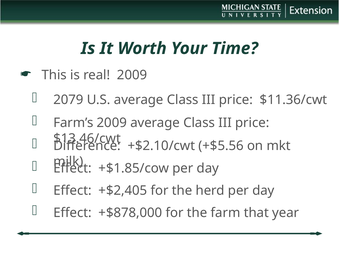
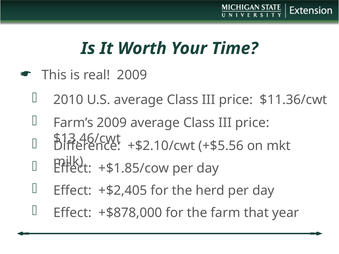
2079: 2079 -> 2010 (68, 100)
